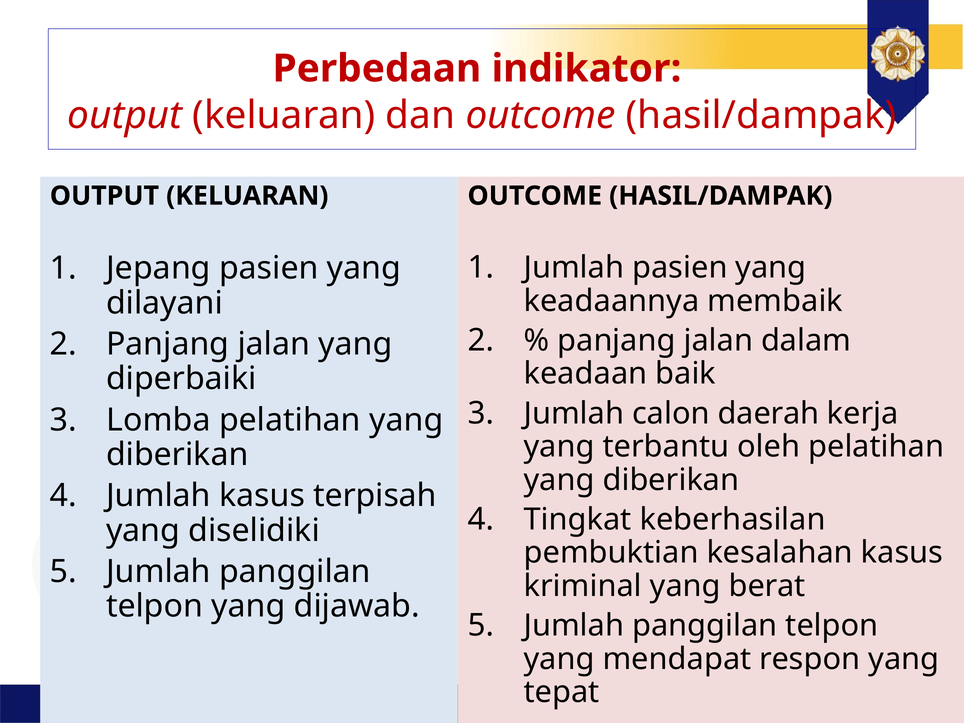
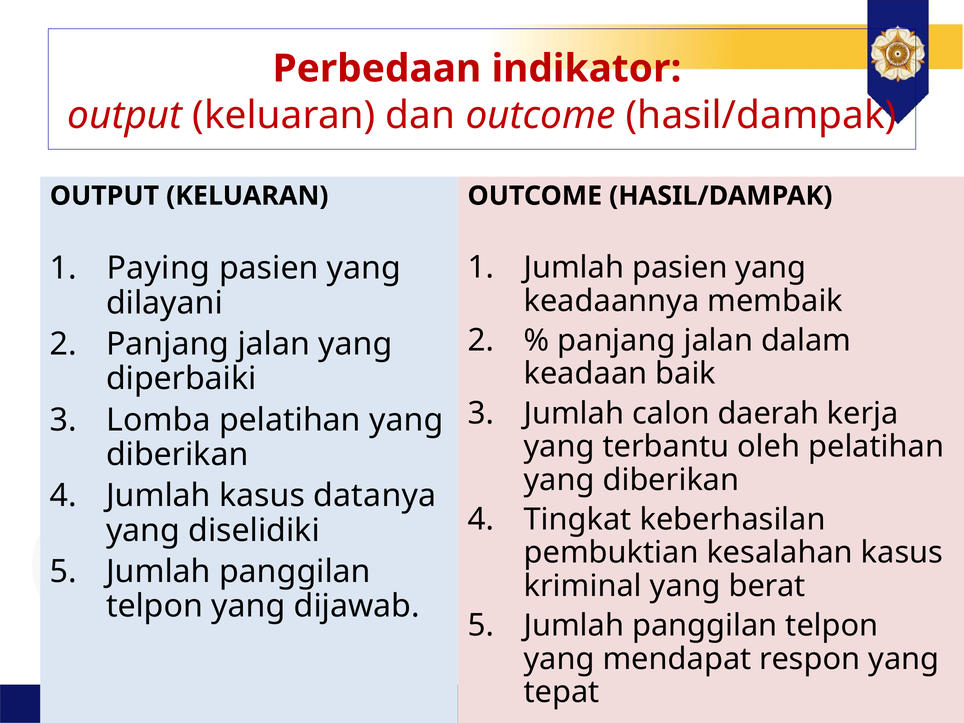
Jepang: Jepang -> Paying (158, 268)
terpisah: terpisah -> datanya (375, 496)
